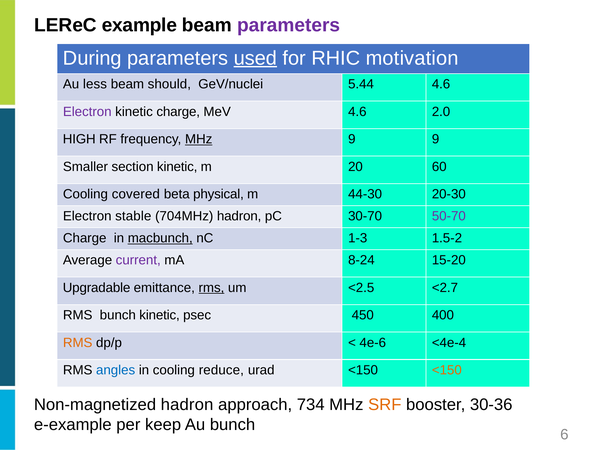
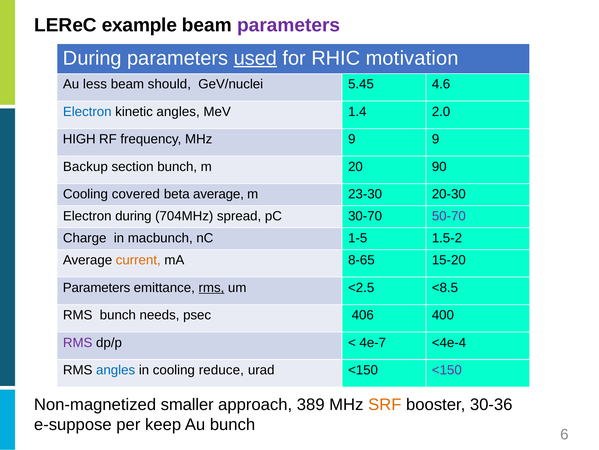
5.44: 5.44 -> 5.45 (361, 84)
Electron colour: purple -> blue (87, 112)
kinetic charge: charge -> angles (178, 112)
MeV 4.6: 4.6 -> 1.4 (357, 112)
MHz underline: present -> none (199, 139)
Smaller: Smaller -> Backup (85, 166)
section kinetic: kinetic -> bunch (177, 166)
60: 60 -> 90 (439, 166)
beta physical: physical -> average (218, 194)
44-30: 44-30 -> 23-30 (365, 194)
Electron stable: stable -> during (133, 216)
704MHz hadron: hadron -> spread (239, 216)
macbunch underline: present -> none (160, 238)
1-3: 1-3 -> 1-5 (358, 238)
current colour: purple -> orange (138, 260)
8-24: 8-24 -> 8-65 (361, 260)
Upgradable: Upgradable -> Parameters (97, 287)
<2.7: <2.7 -> <8.5 (445, 287)
bunch kinetic: kinetic -> needs (159, 315)
450: 450 -> 406 (363, 315)
RMS colour: orange -> purple (78, 342)
4e-6: 4e-6 -> 4e-7 (373, 342)
<150 colour: orange -> purple (447, 369)
Non-magnetized hadron: hadron -> smaller (187, 404)
734: 734 -> 389 (311, 404)
e-example: e-example -> e-suppose (73, 424)
